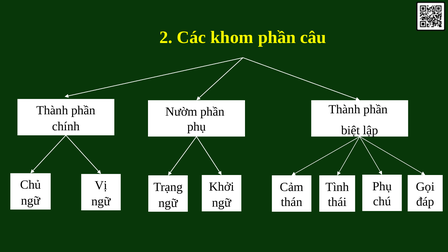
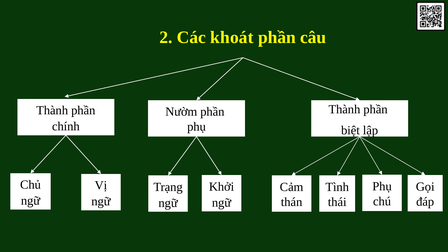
khom: khom -> khoát (232, 37)
